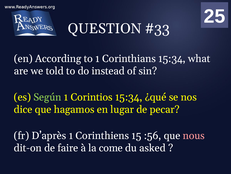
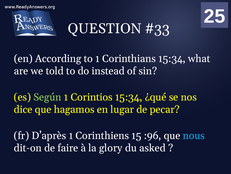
:56: :56 -> :96 (153, 135)
nous colour: pink -> light blue (194, 135)
come: come -> glory (111, 147)
